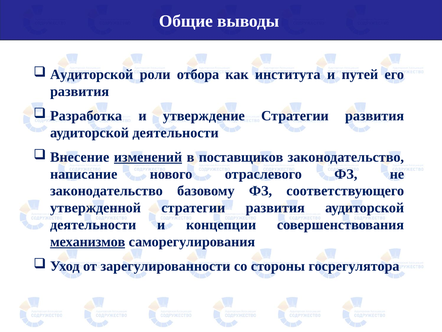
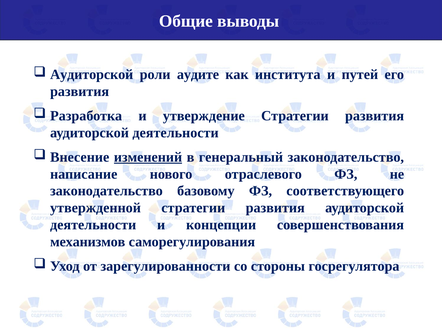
отбора: отбора -> аудите (198, 74)
поставщиков: поставщиков -> генеральный (241, 157)
механизмов underline: present -> none (88, 241)
